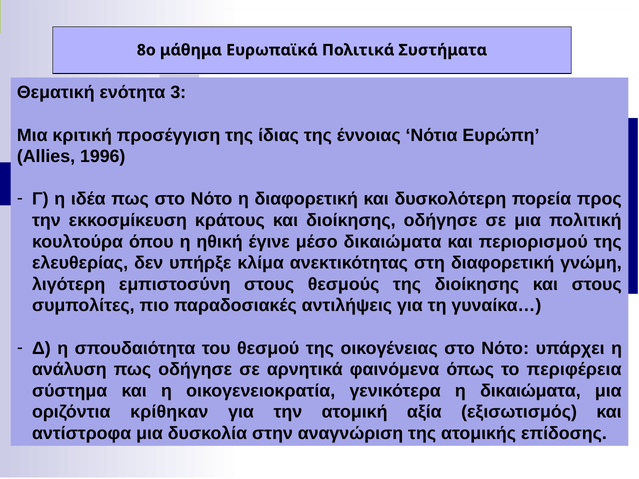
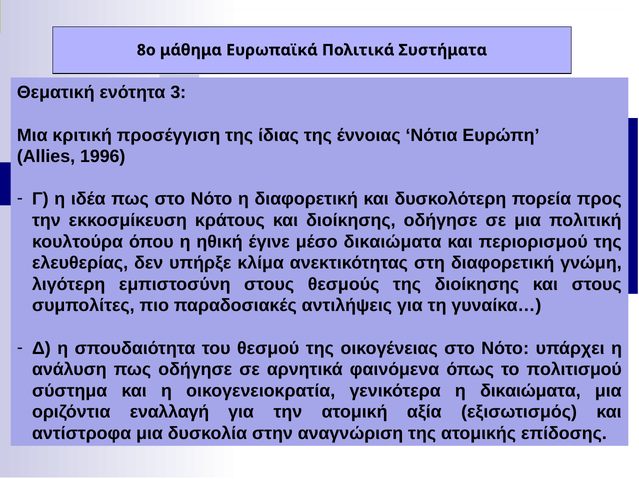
περιφέρεια: περιφέρεια -> πολιτισμού (574, 370)
κρίθηκαν: κρίθηκαν -> εναλλαγή (169, 412)
